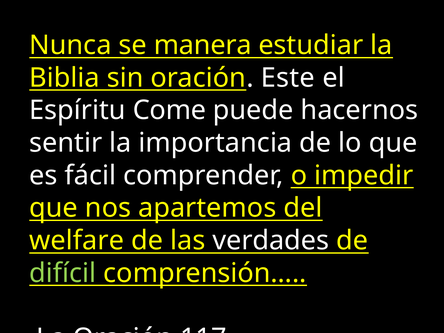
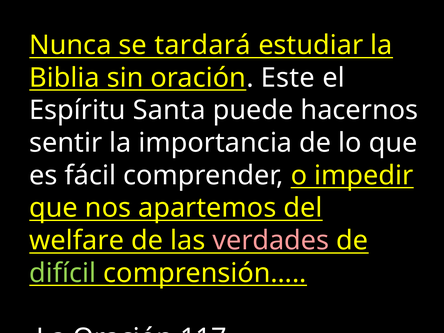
manera: manera -> tardará (202, 45)
Come: Come -> Santa (169, 110)
verdades colour: white -> pink (271, 241)
